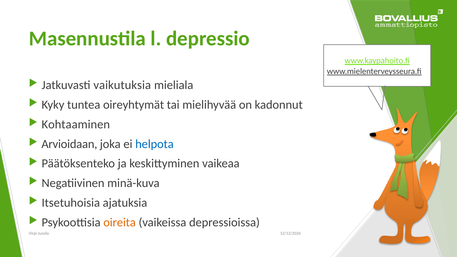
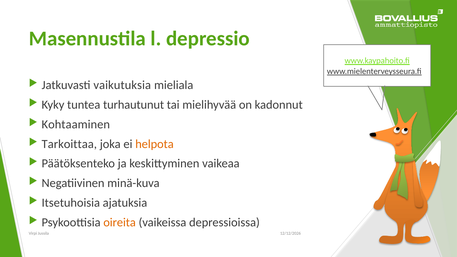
oireyhtymät: oireyhtymät -> turhautunut (134, 105)
Arvioidaan: Arvioidaan -> Tarkoittaa (69, 144)
helpota colour: blue -> orange (154, 144)
